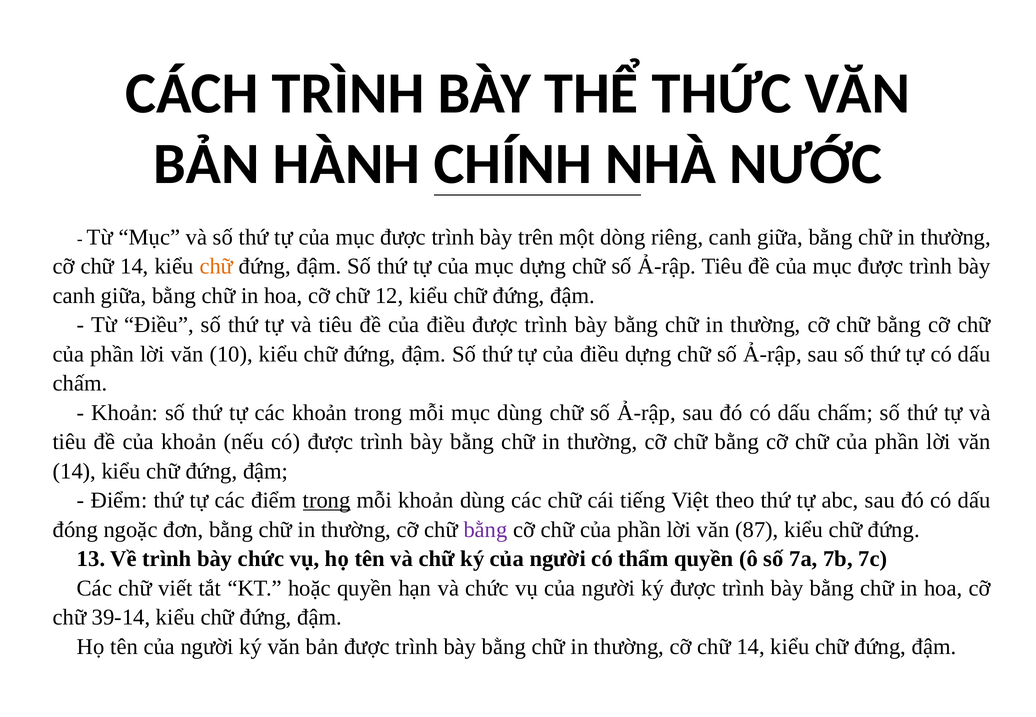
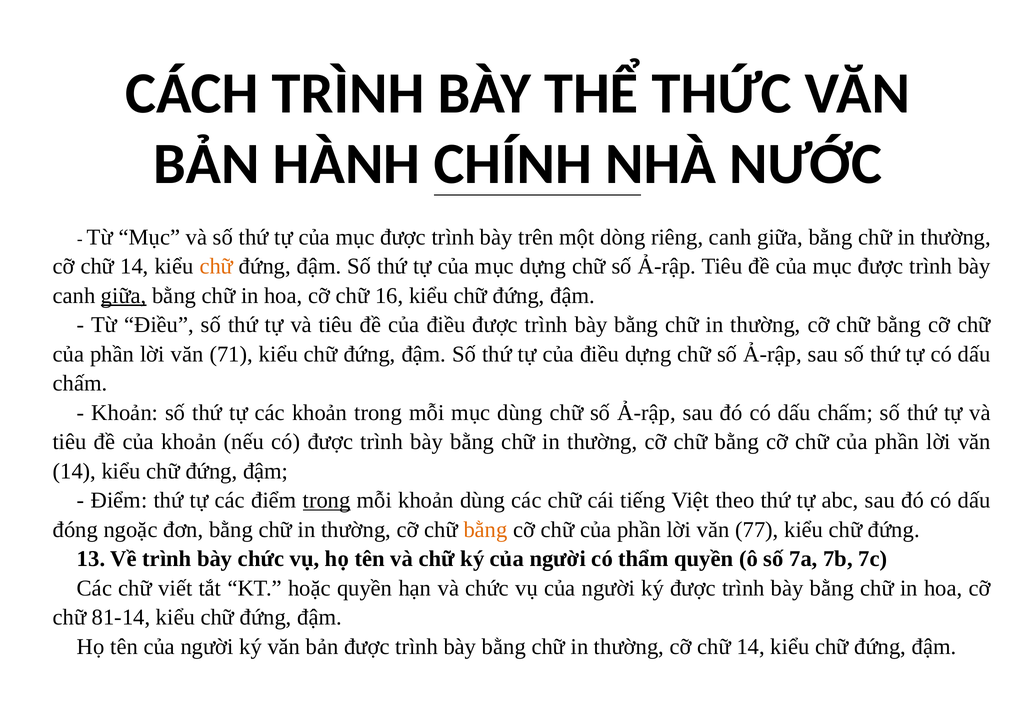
giữa underline: none -> present (124, 296)
12: 12 -> 16 (389, 296)
10: 10 -> 71 (231, 354)
bằng colour: purple -> orange (486, 530)
87: 87 -> 77 (757, 530)
39-14: 39-14 -> 81-14 (121, 618)
